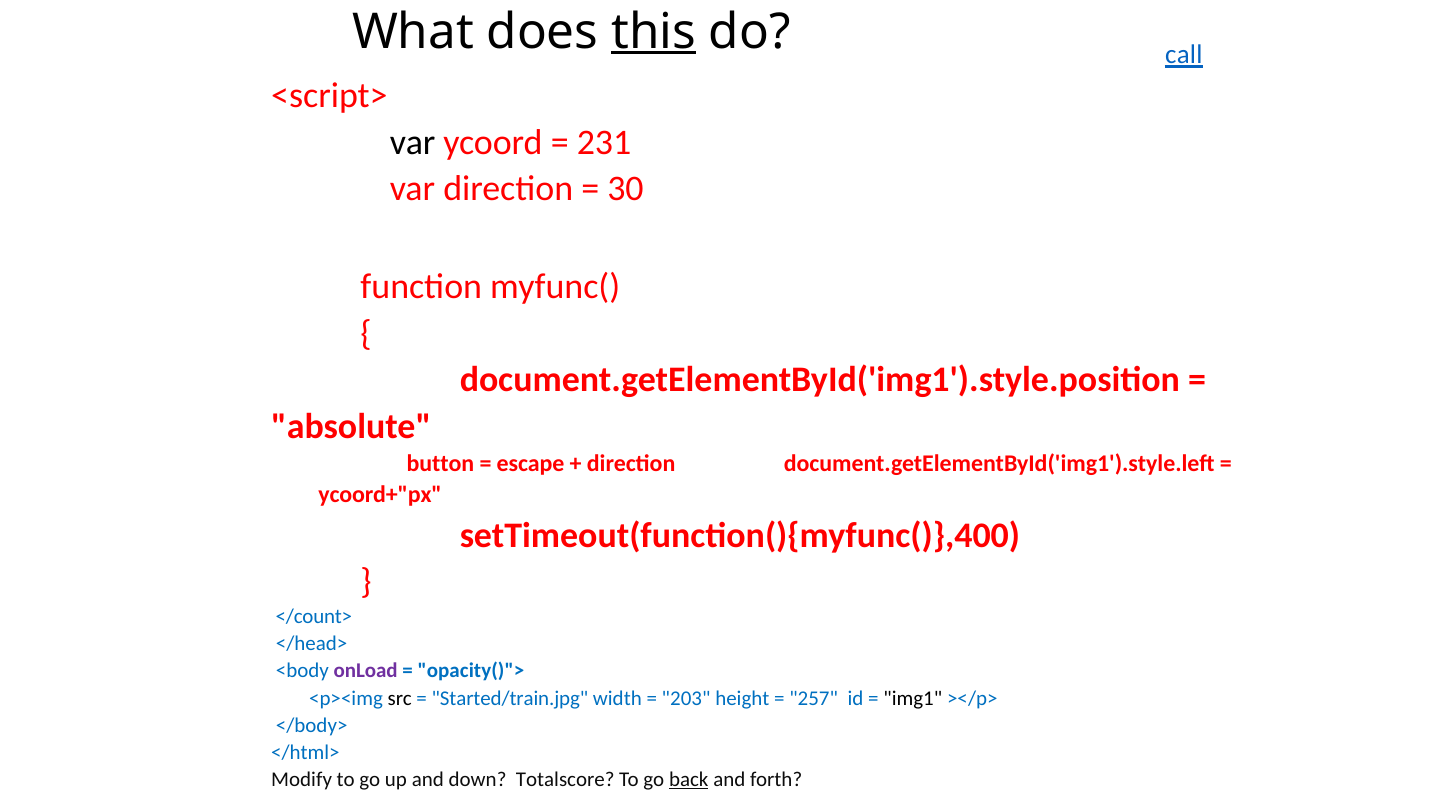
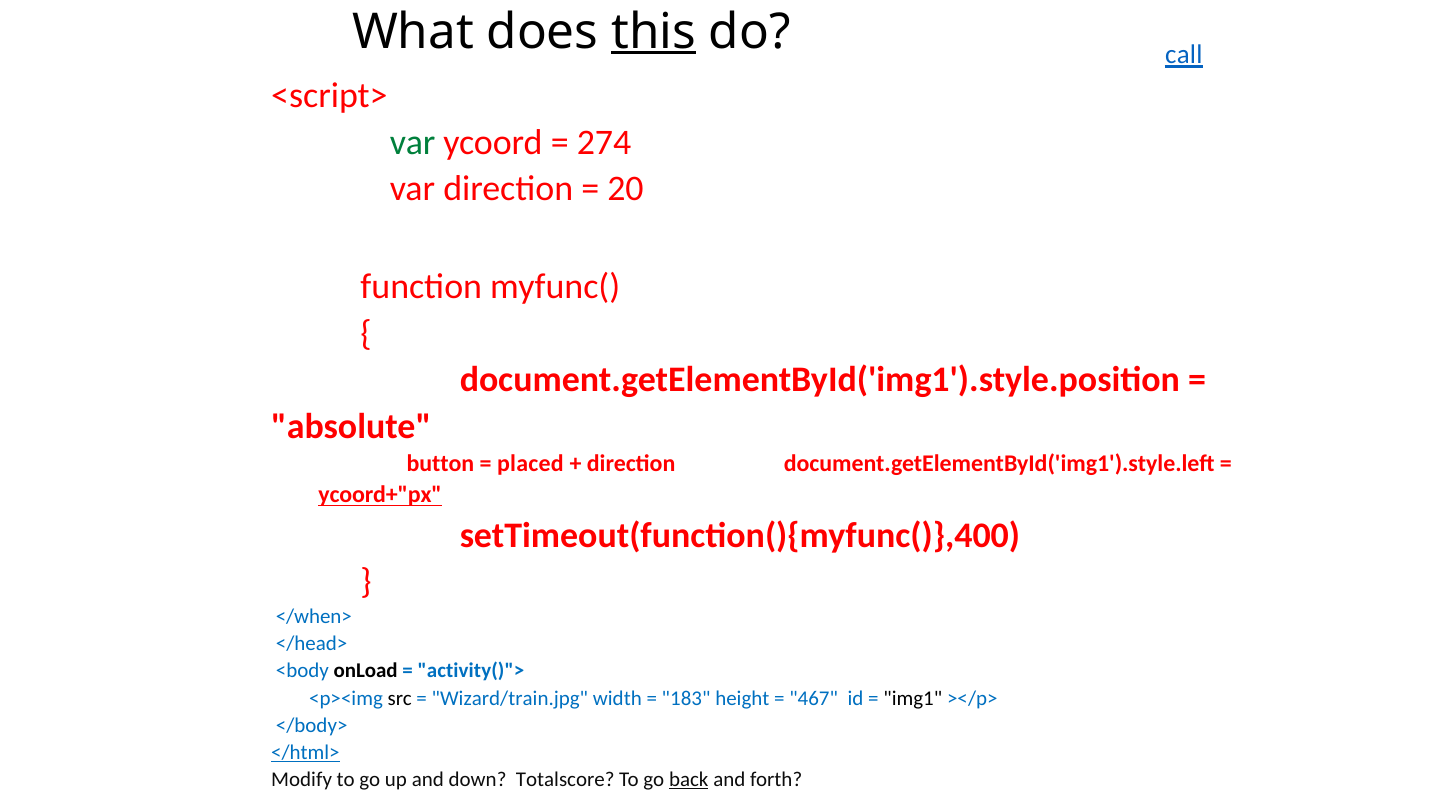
var colour: black -> green (413, 142)
231: 231 -> 274 (604, 142)
30: 30 -> 20 (626, 189)
escape: escape -> placed (530, 464)
ycoord+"px underline: none -> present (380, 495)
</count>: </count> -> </when> (314, 617)
onLoad colour: purple -> black (366, 671)
opacity()">: opacity()"> -> activity()"> (471, 671)
Started/train.jpg: Started/train.jpg -> Wizard/train.jpg (510, 698)
203: 203 -> 183 (686, 698)
257: 257 -> 467 (814, 698)
</html> underline: none -> present (305, 753)
